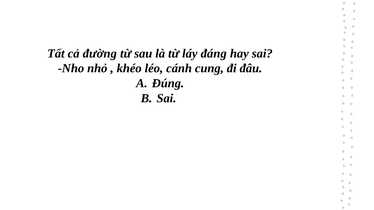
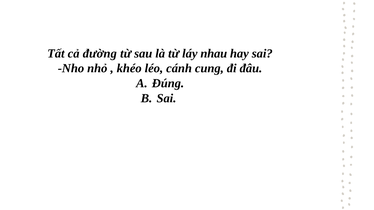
đáng: đáng -> nhau (214, 54)
